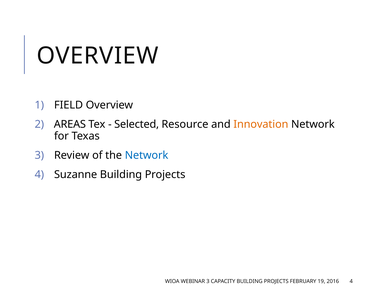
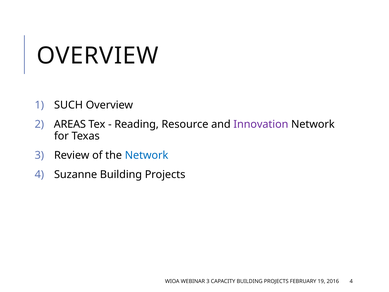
FIELD: FIELD -> SUCH (69, 105)
Selected: Selected -> Reading (137, 124)
Innovation colour: orange -> purple (261, 124)
